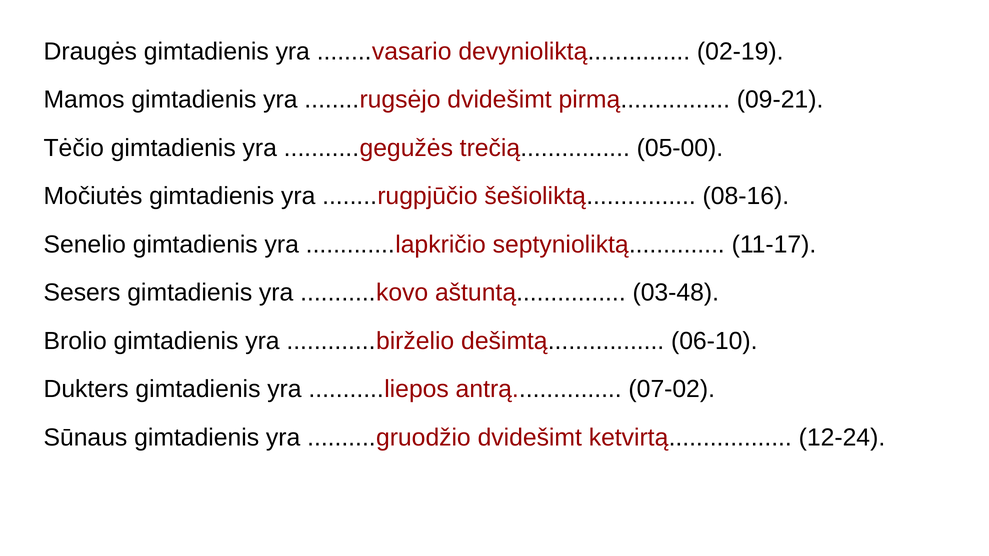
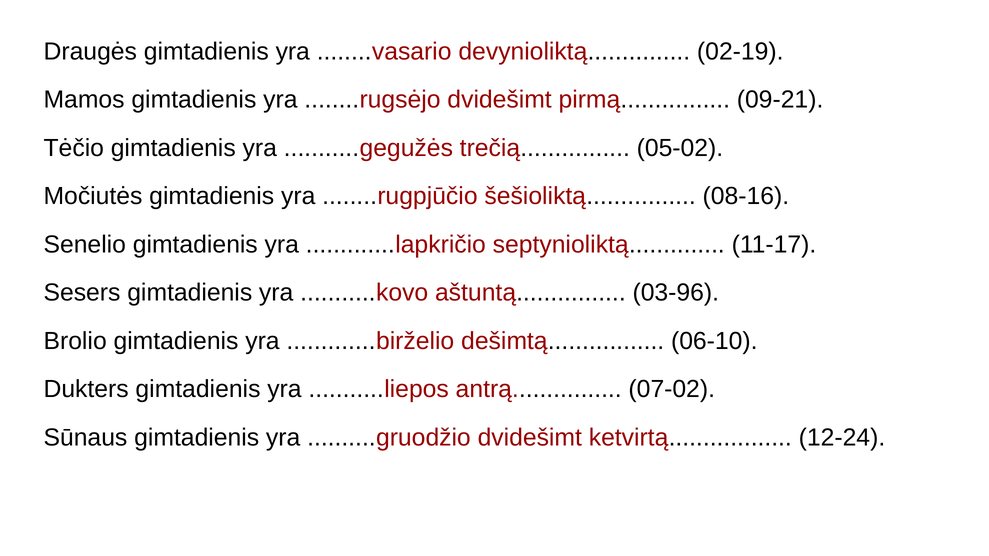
05-00: 05-00 -> 05-02 (680, 148)
03-48: 03-48 -> 03-96 (676, 293)
